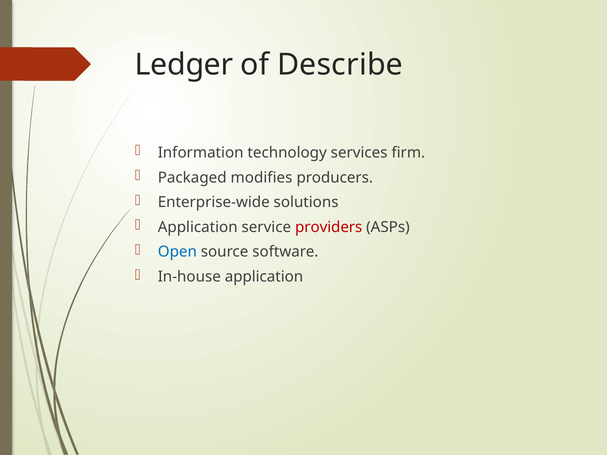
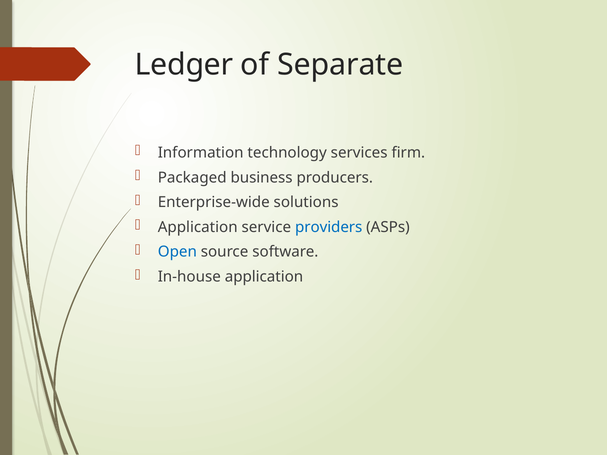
Describe: Describe -> Separate (340, 65)
modifies: modifies -> business (262, 178)
providers colour: red -> blue (329, 227)
